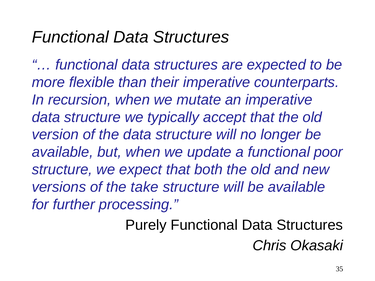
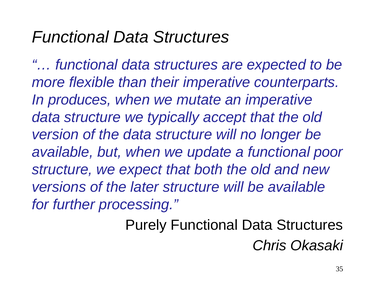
recursion: recursion -> produces (80, 100)
take: take -> later (145, 187)
